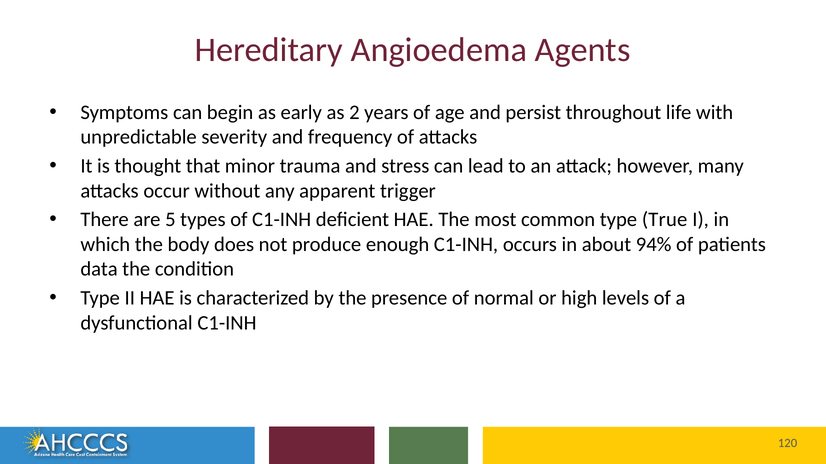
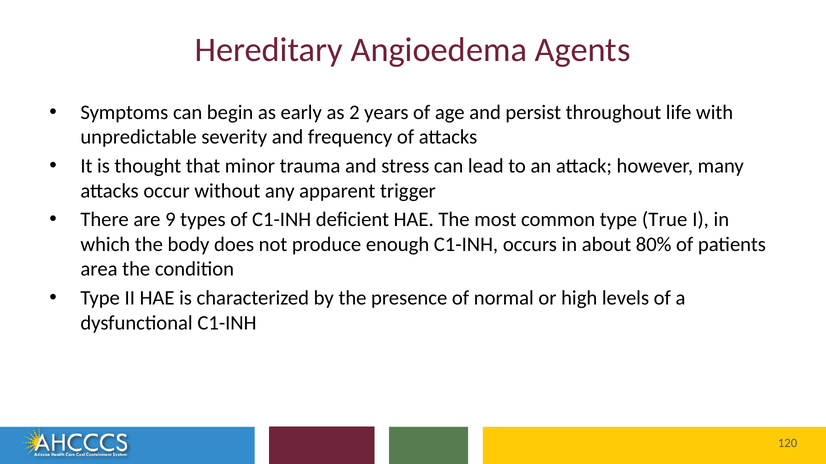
5: 5 -> 9 (170, 220)
94%: 94% -> 80% (654, 245)
data: data -> area (99, 269)
